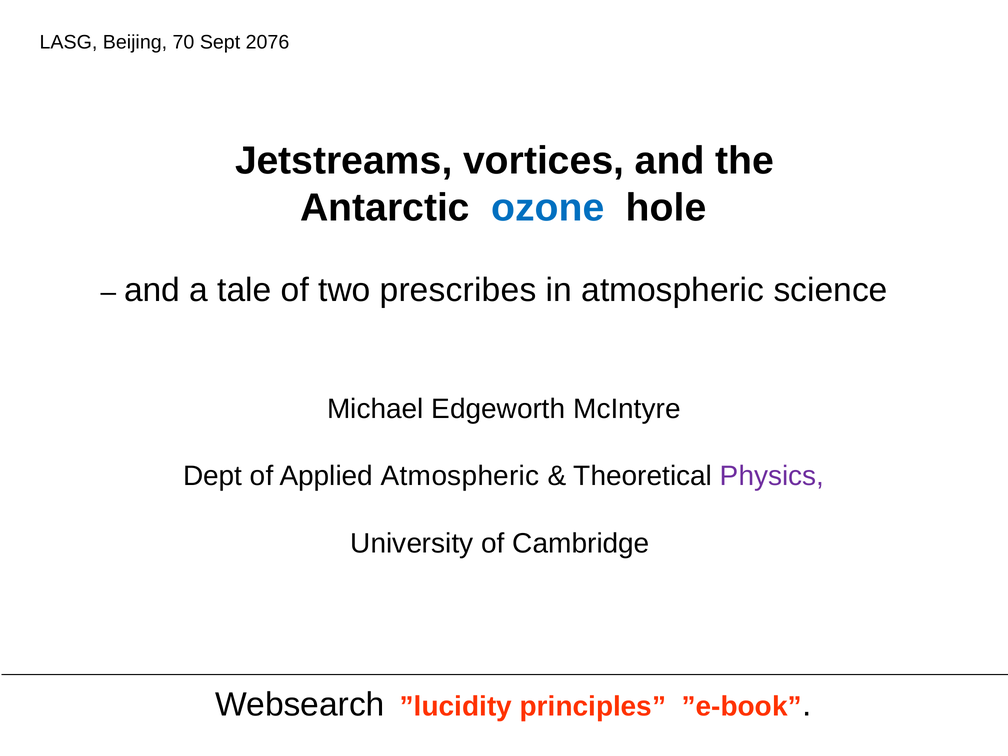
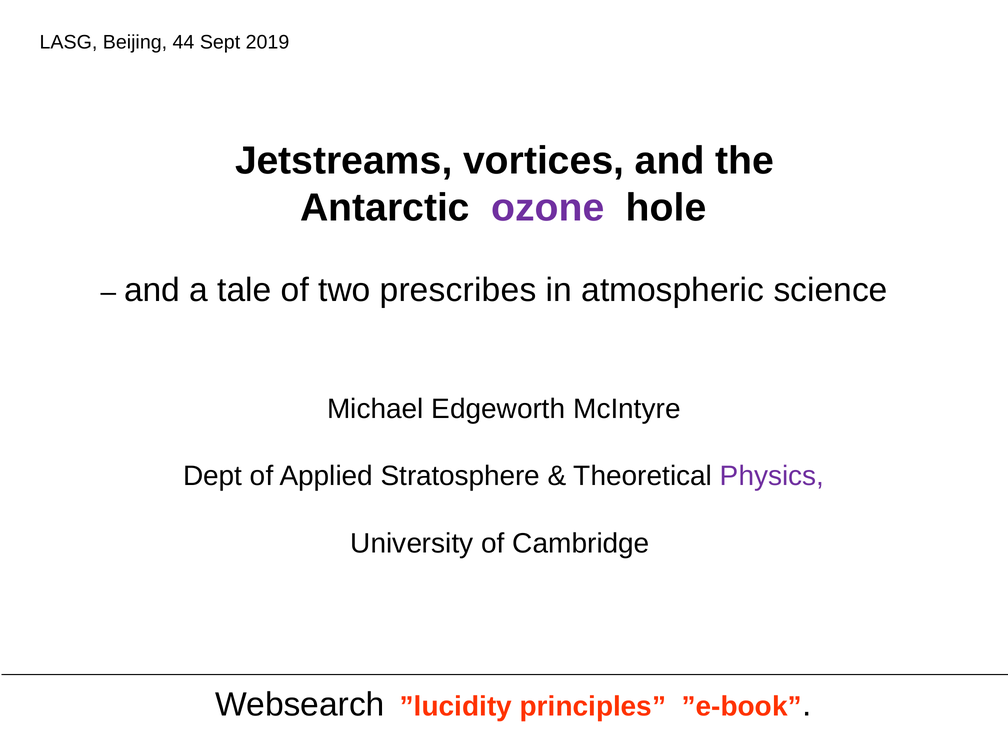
70: 70 -> 44 (183, 42)
2076: 2076 -> 2019 (267, 42)
ozone colour: blue -> purple (548, 208)
Applied Atmospheric: Atmospheric -> Stratosphere (460, 476)
